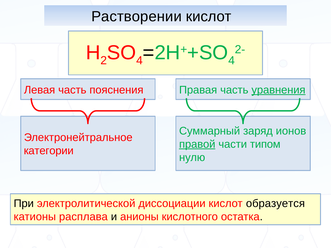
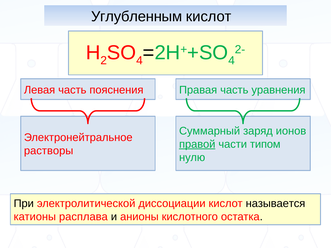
Растворении: Растворении -> Углубленным (137, 17)
уравнения underline: present -> none (278, 90)
категории: категории -> растворы (49, 151)
образуется: образуется -> называется (276, 204)
